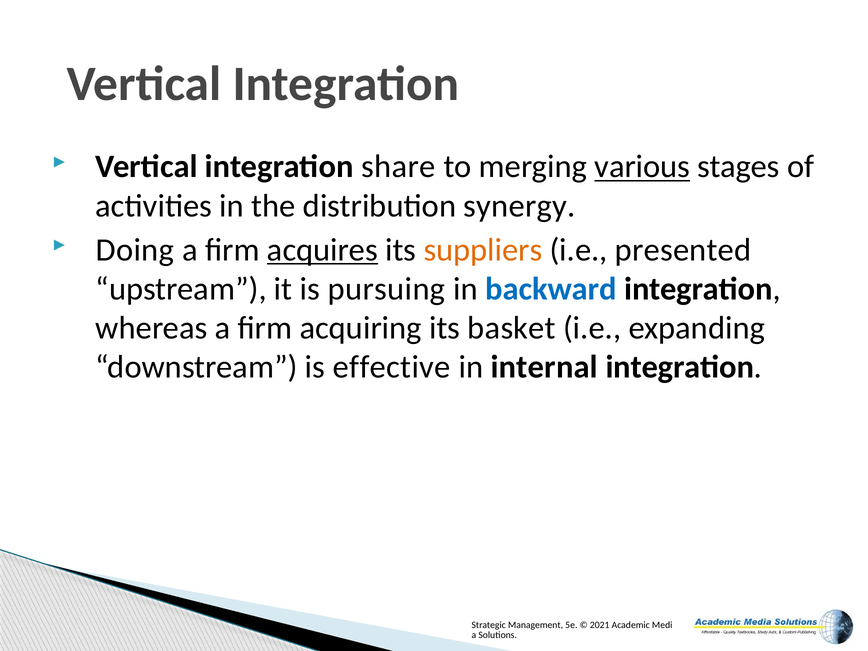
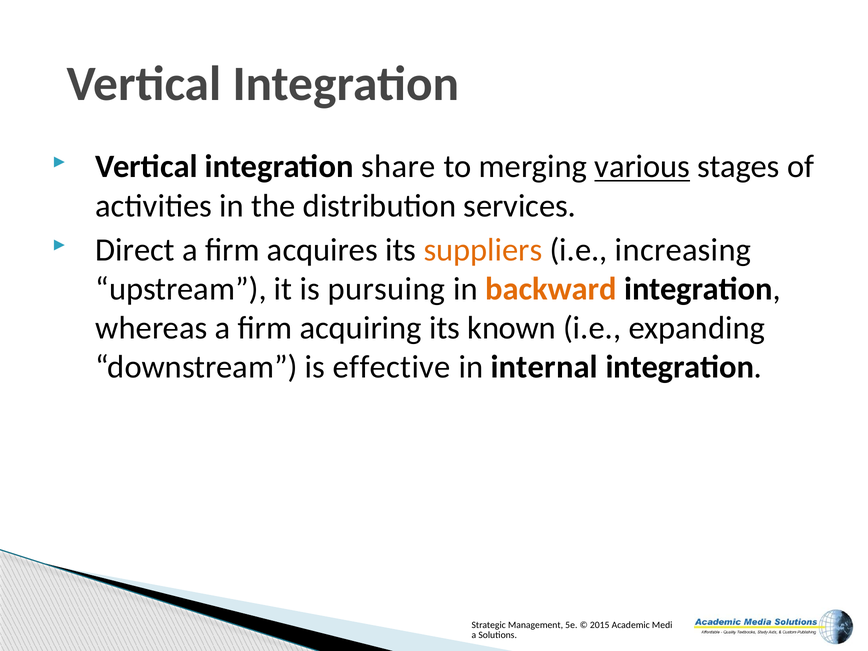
synergy: synergy -> services (520, 206)
Doing: Doing -> Direct (135, 250)
acquires underline: present -> none (322, 250)
presented: presented -> increasing (683, 250)
backward colour: blue -> orange (551, 289)
basket: basket -> known (512, 328)
2021: 2021 -> 2015 (600, 625)
